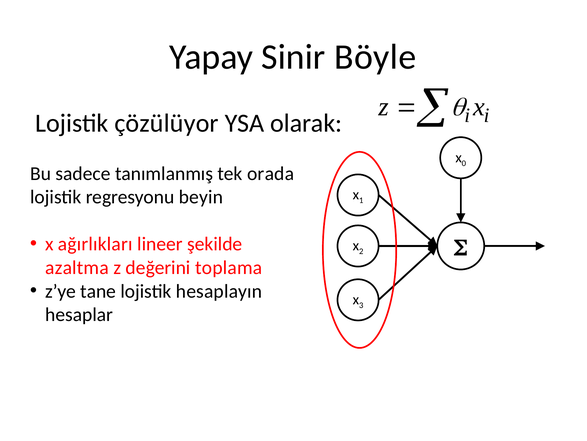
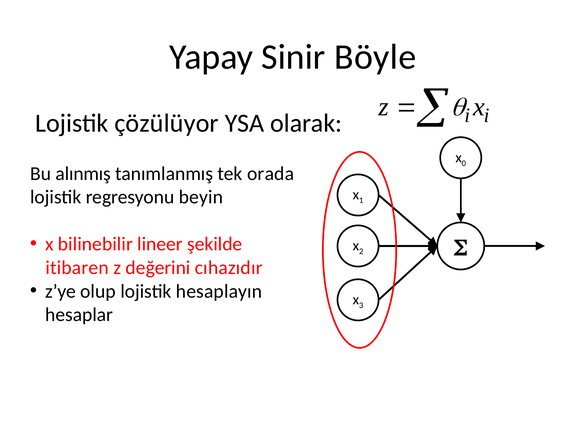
sadece: sadece -> alınmış (83, 173)
ağırlıkları: ağırlıkları -> bilinebilir (95, 244)
azaltma: azaltma -> itibaren (77, 267)
toplama: toplama -> cıhazıdır (229, 267)
tane: tane -> olup (98, 291)
